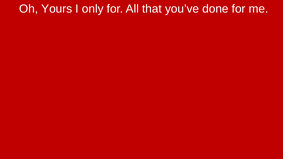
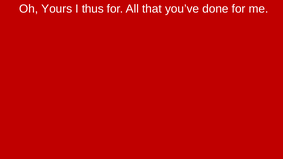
only: only -> thus (93, 9)
